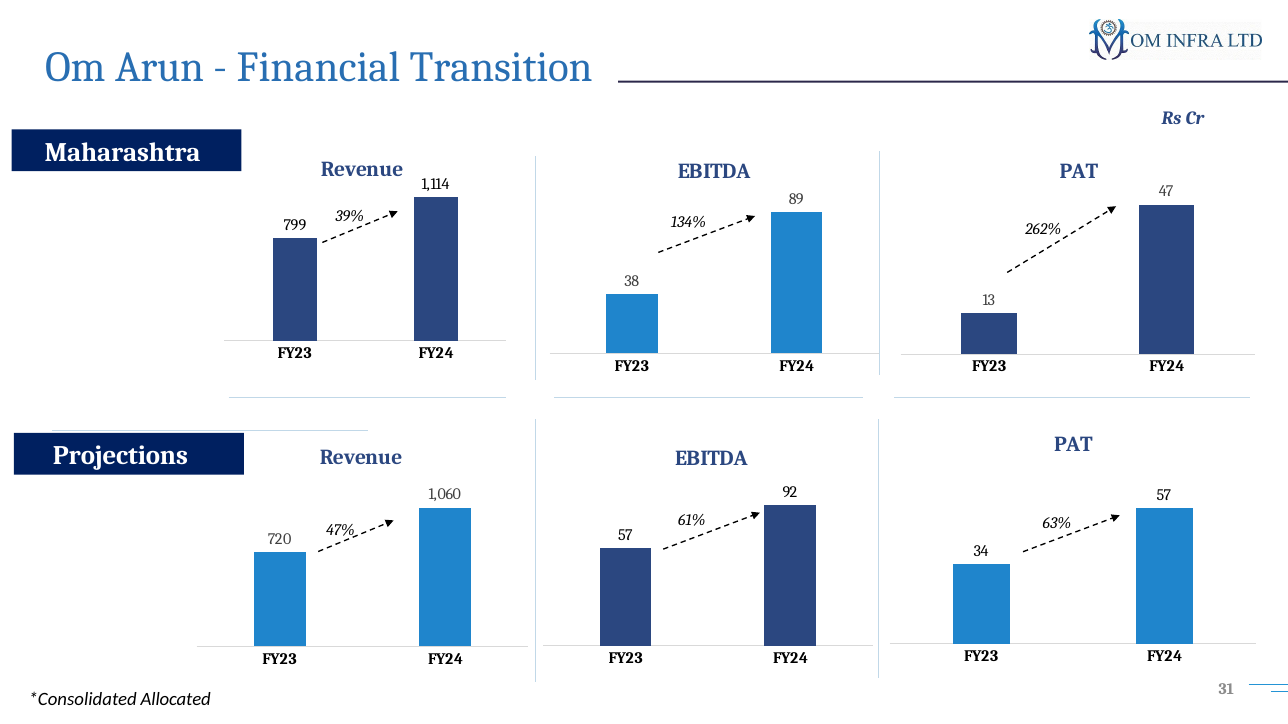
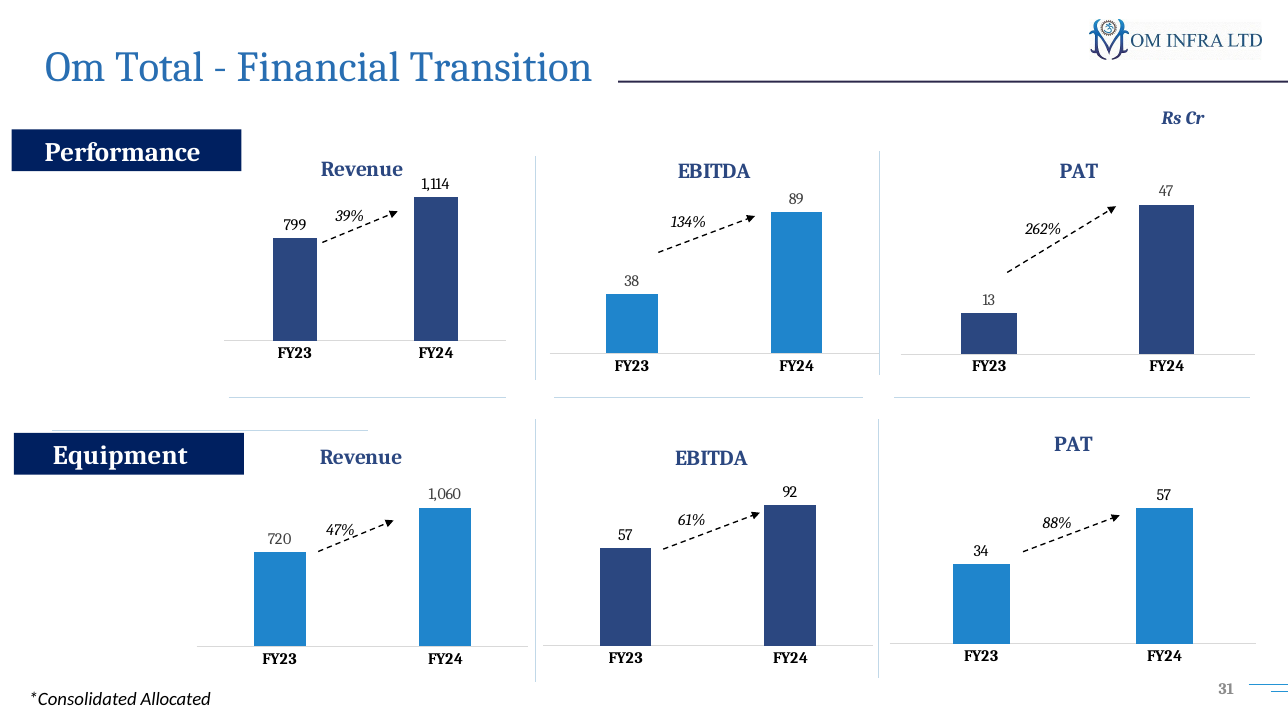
Arun: Arun -> Total (160, 68)
Maharashtra: Maharashtra -> Performance (123, 152)
Projections: Projections -> Equipment (120, 456)
63%: 63% -> 88% (1057, 524)
